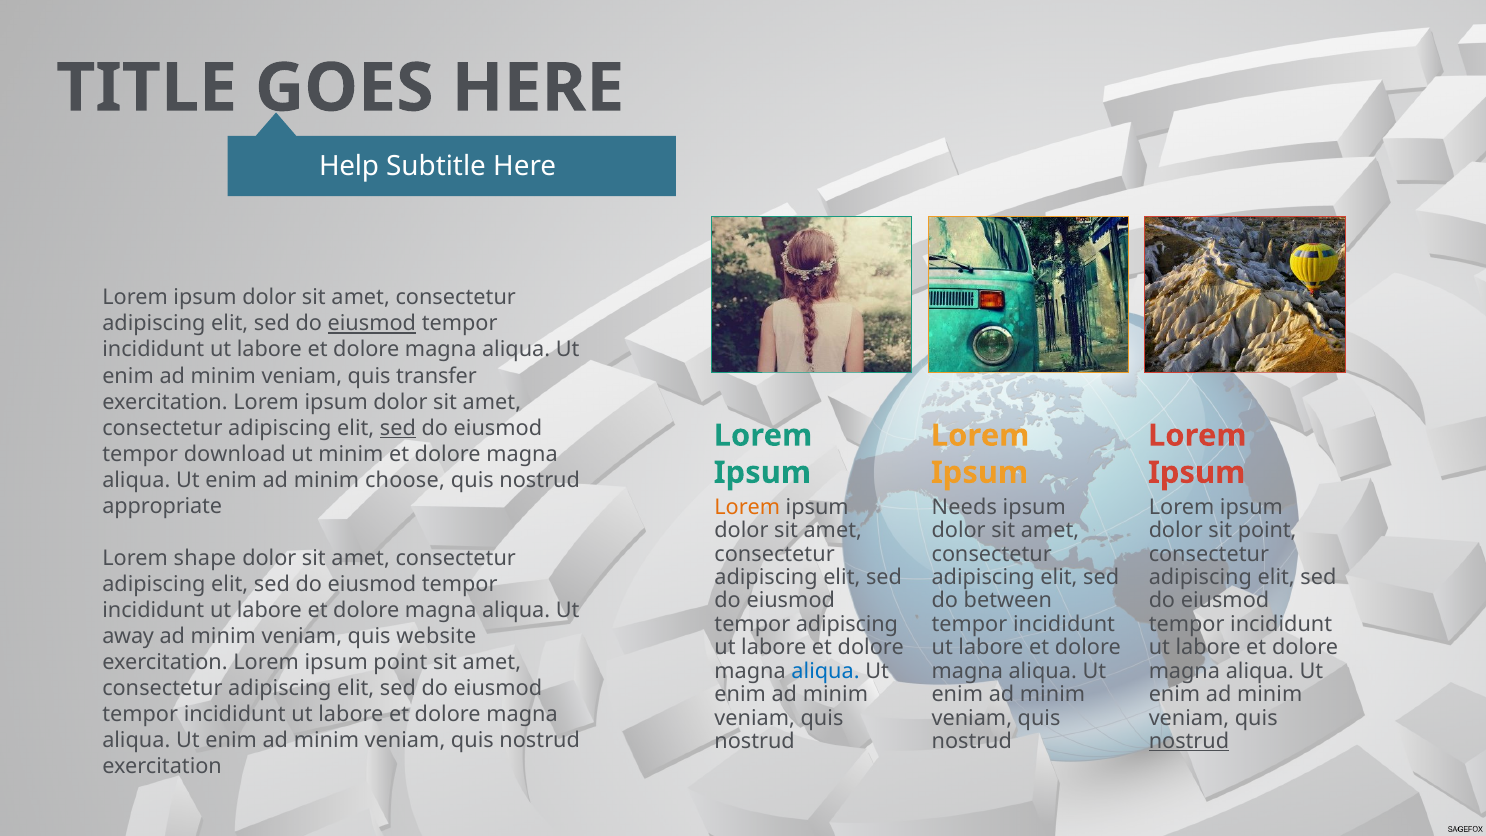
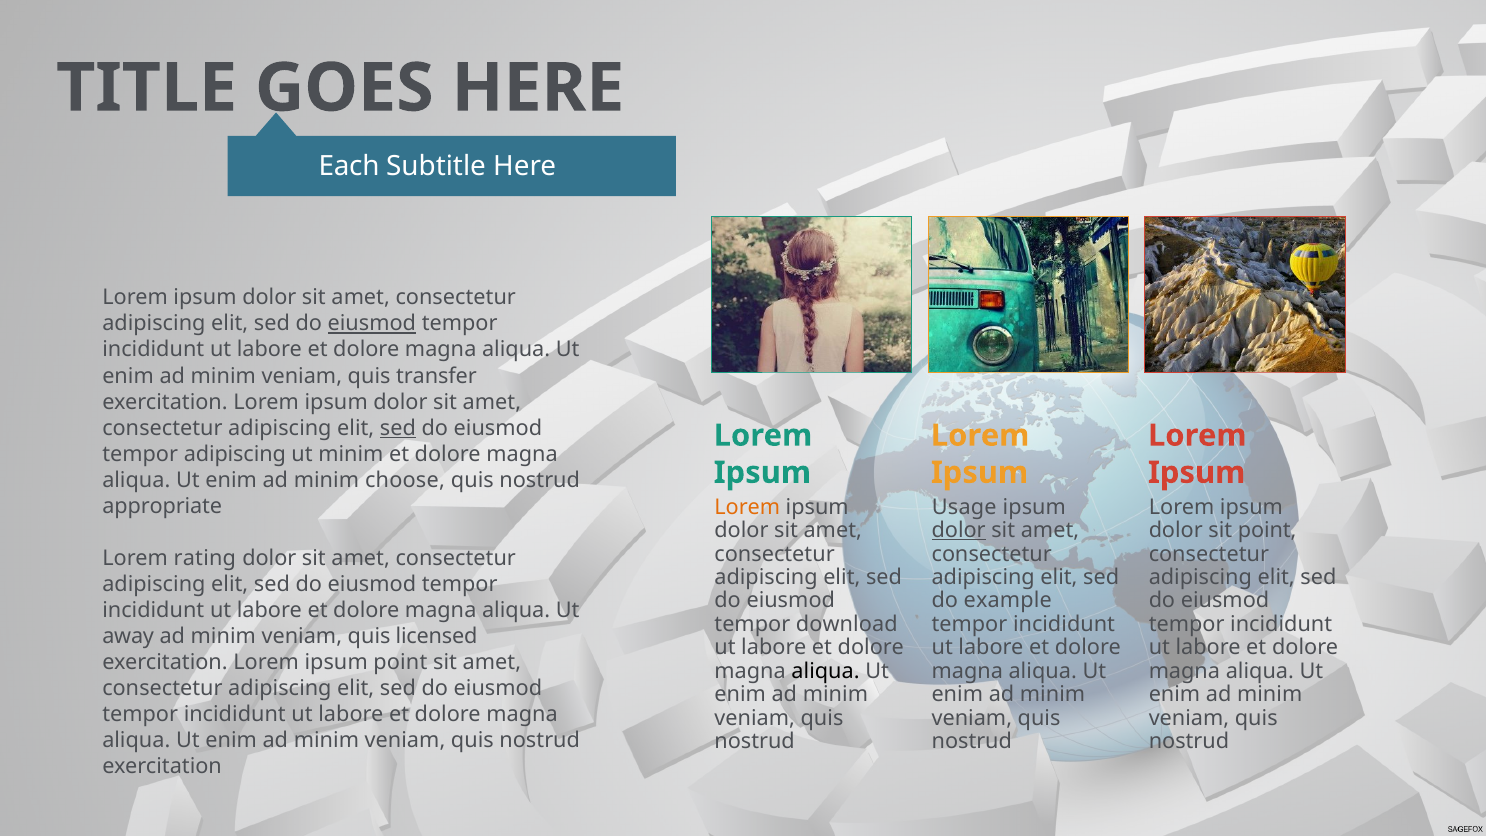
Help: Help -> Each (349, 166)
tempor download: download -> adipiscing (235, 454)
Needs: Needs -> Usage (964, 507)
dolor underline: none -> present (959, 530)
shape: shape -> rating (205, 558)
between: between -> example (1008, 601)
tempor adipiscing: adipiscing -> download (847, 624)
website: website -> licensed (437, 636)
aliqua colour: blue -> black (826, 671)
nostrud underline: present -> none (1189, 741)
